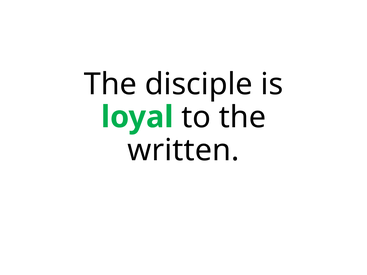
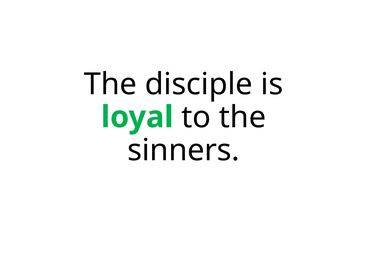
written: written -> sinners (184, 150)
